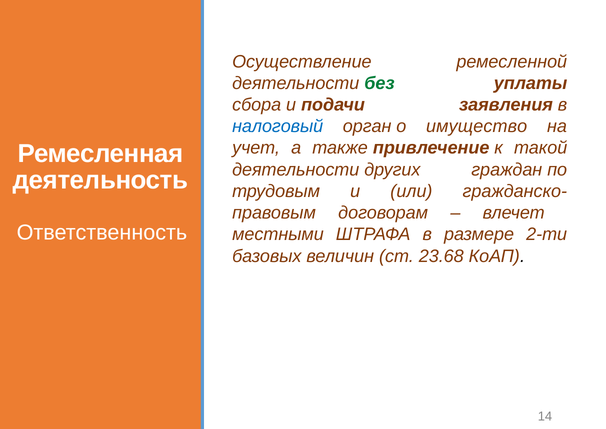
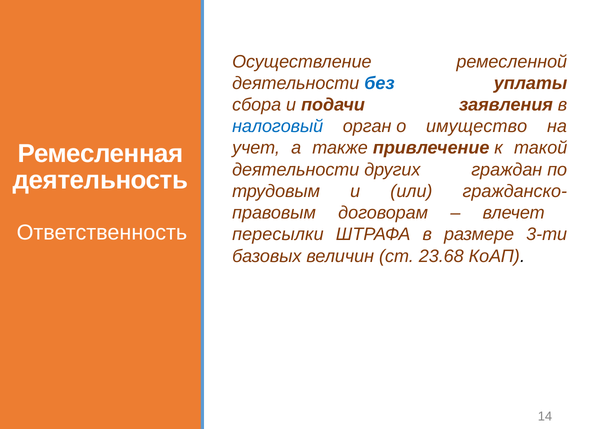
без colour: green -> blue (380, 83)
местными: местными -> пересылки (278, 234)
2-ти: 2-ти -> 3-ти (547, 234)
